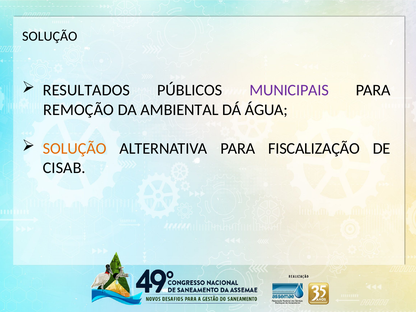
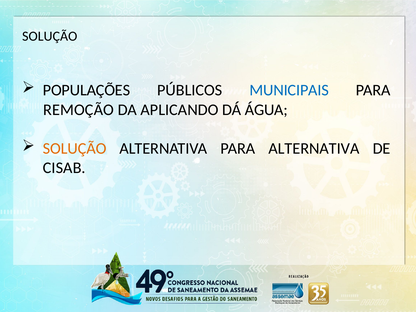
RESULTADOS: RESULTADOS -> POPULAÇÕES (86, 90)
MUNICIPAIS colour: purple -> blue (289, 90)
AMBIENTAL: AMBIENTAL -> APLICANDO (180, 110)
PARA FISCALIZAÇÃO: FISCALIZAÇÃO -> ALTERNATIVA (314, 149)
